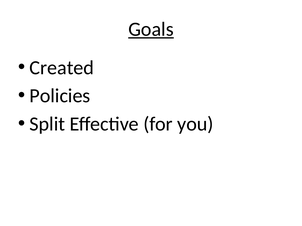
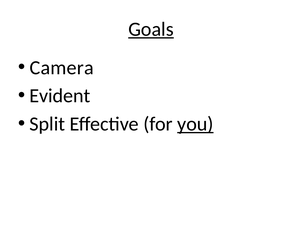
Created: Created -> Camera (62, 68)
Policies: Policies -> Evident (60, 96)
you underline: none -> present (195, 124)
